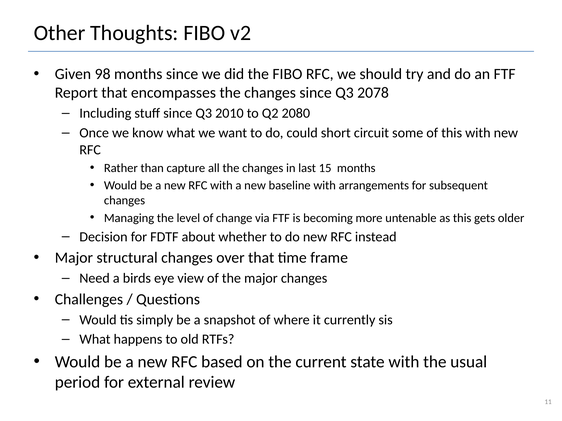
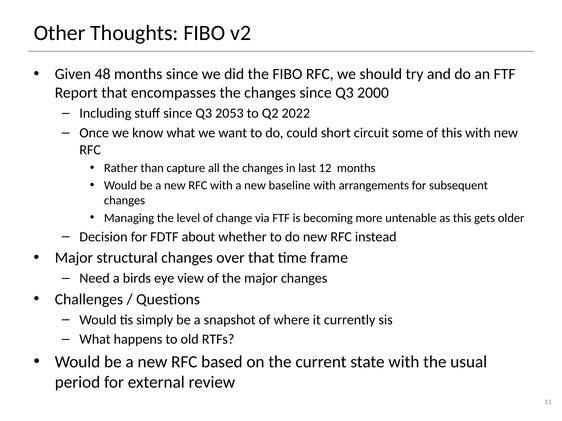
98: 98 -> 48 (103, 74)
2078: 2078 -> 2000 (373, 93)
2010: 2010 -> 2053 (229, 113)
2080: 2080 -> 2022 (296, 113)
15: 15 -> 12 (325, 168)
